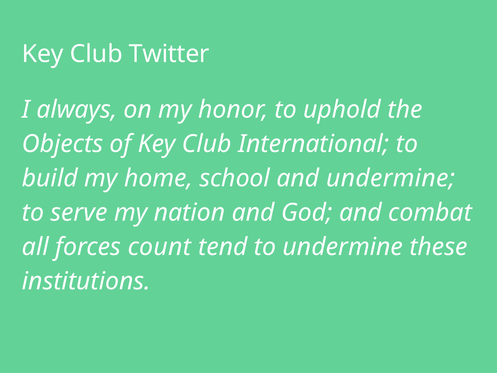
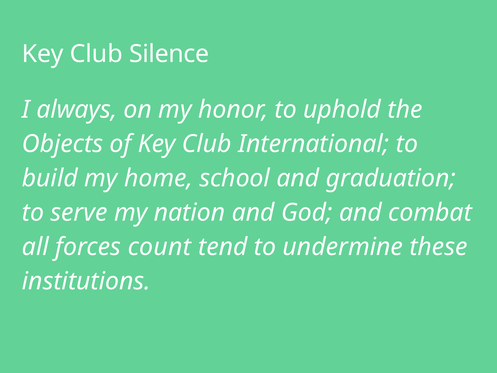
Twitter: Twitter -> Silence (169, 54)
and undermine: undermine -> graduation (391, 178)
